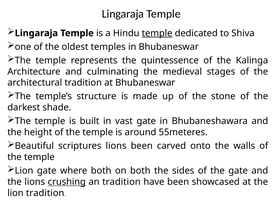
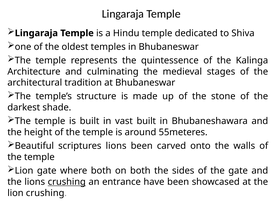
temple underline: present -> none (157, 33)
vast gate: gate -> built (146, 121)
an tradition: tradition -> entrance (122, 181)
lion tradition: tradition -> crushing (45, 192)
